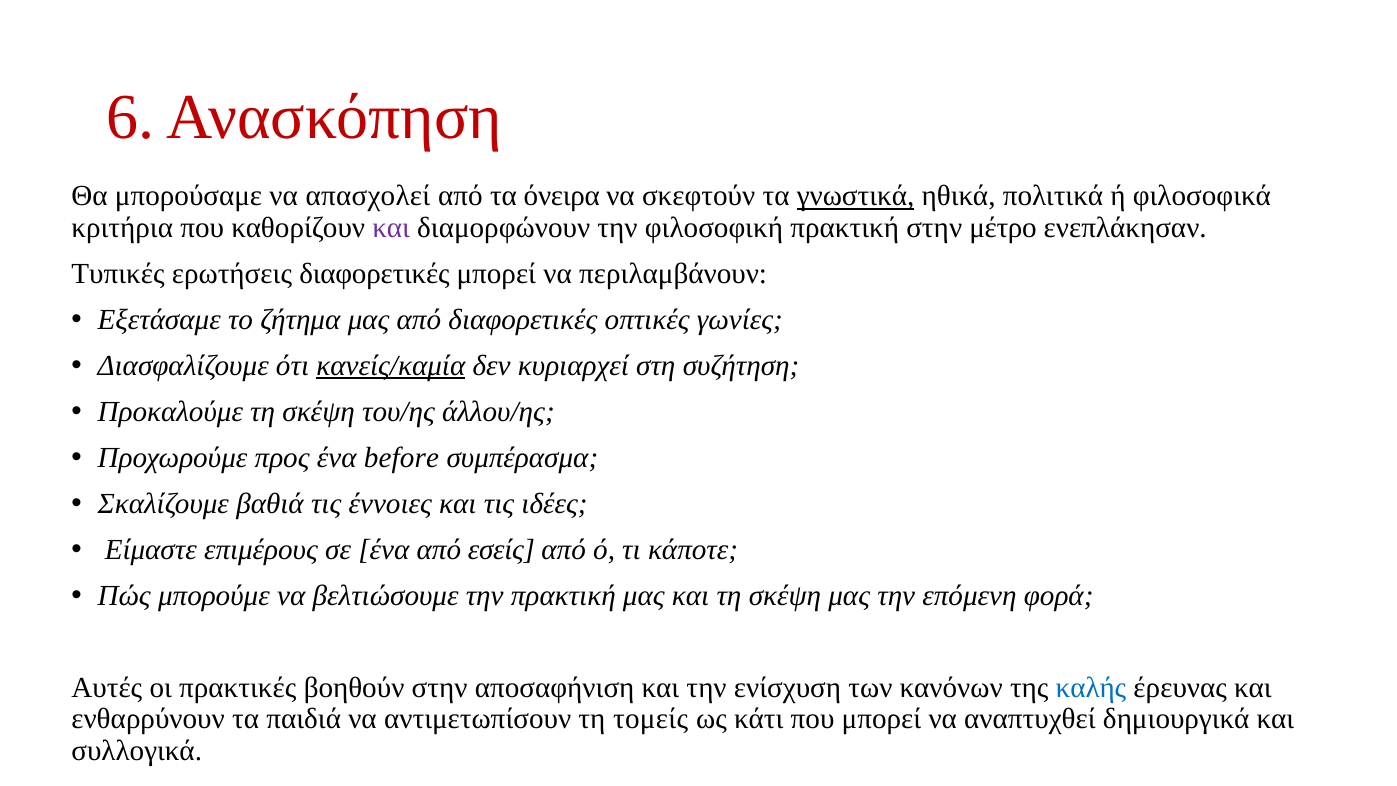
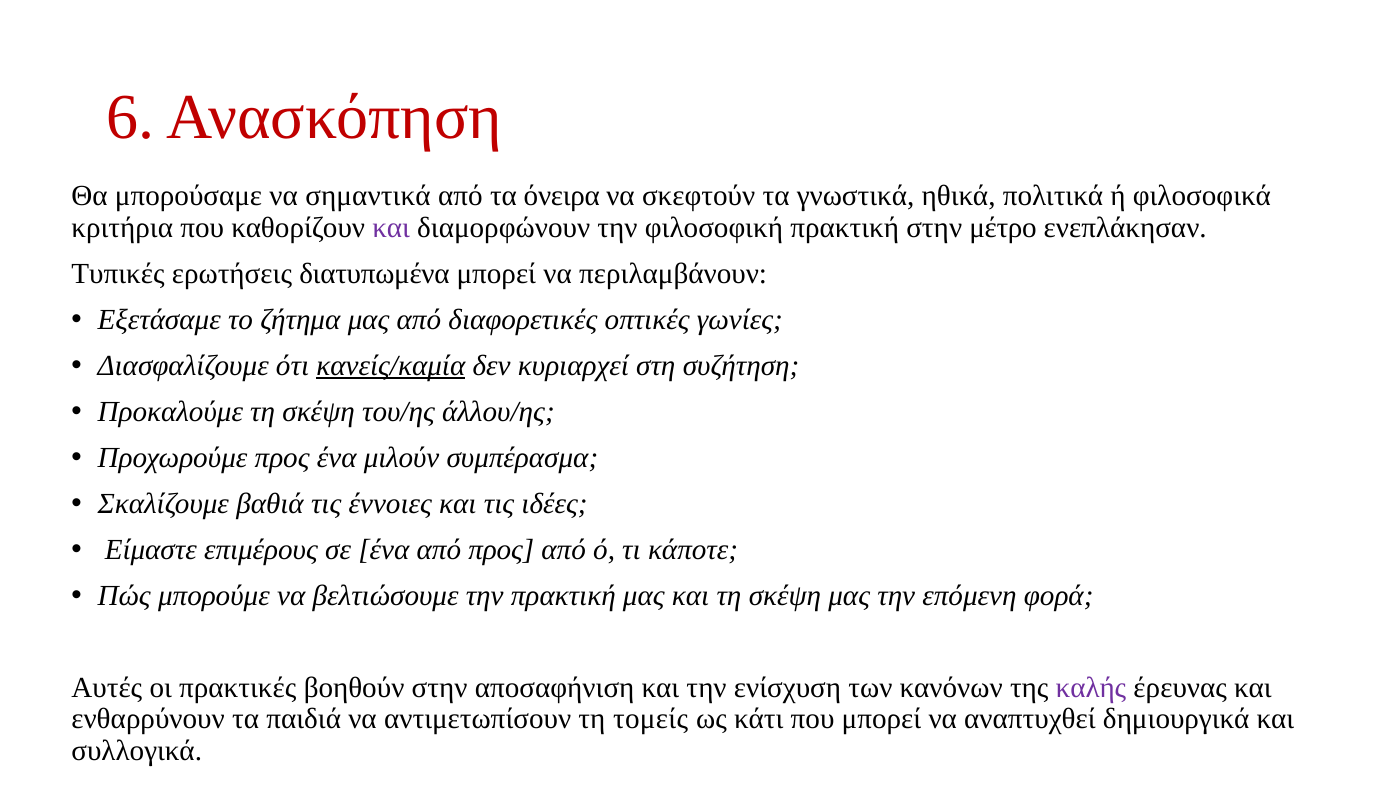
απασχολεί: απασχολεί -> σημαντικά (368, 196)
γνωστικά underline: present -> none (856, 196)
ερωτήσεις διαφορετικές: διαφορετικές -> διατυπωμένα (374, 274)
before: before -> μιλούν (402, 457)
από εσείς: εσείς -> προς (501, 549)
καλής colour: blue -> purple (1091, 687)
